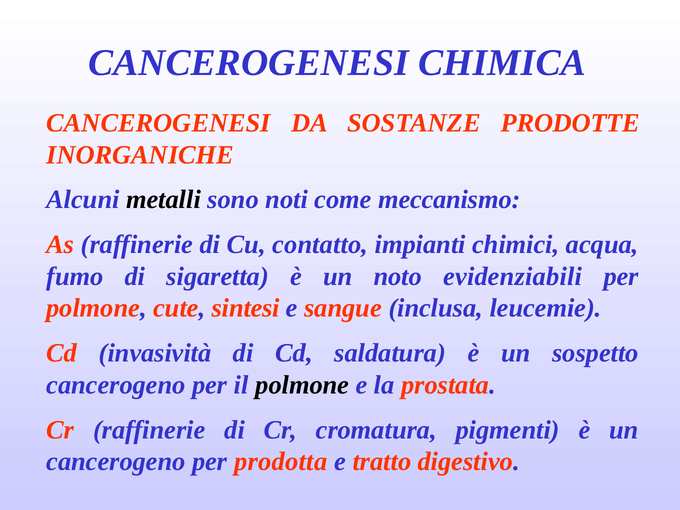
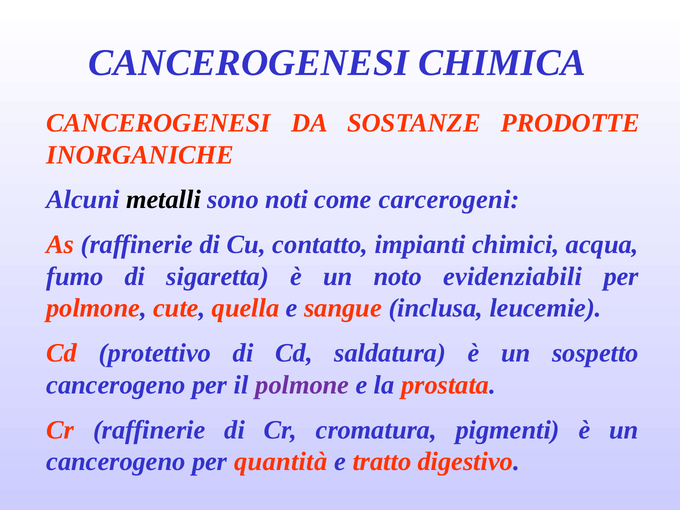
meccanismo: meccanismo -> carcerogeni (449, 200)
sintesi: sintesi -> quella (246, 308)
invasività: invasività -> protettivo (155, 353)
polmone colour: black -> purple (302, 385)
prodotta: prodotta -> quantità (281, 462)
